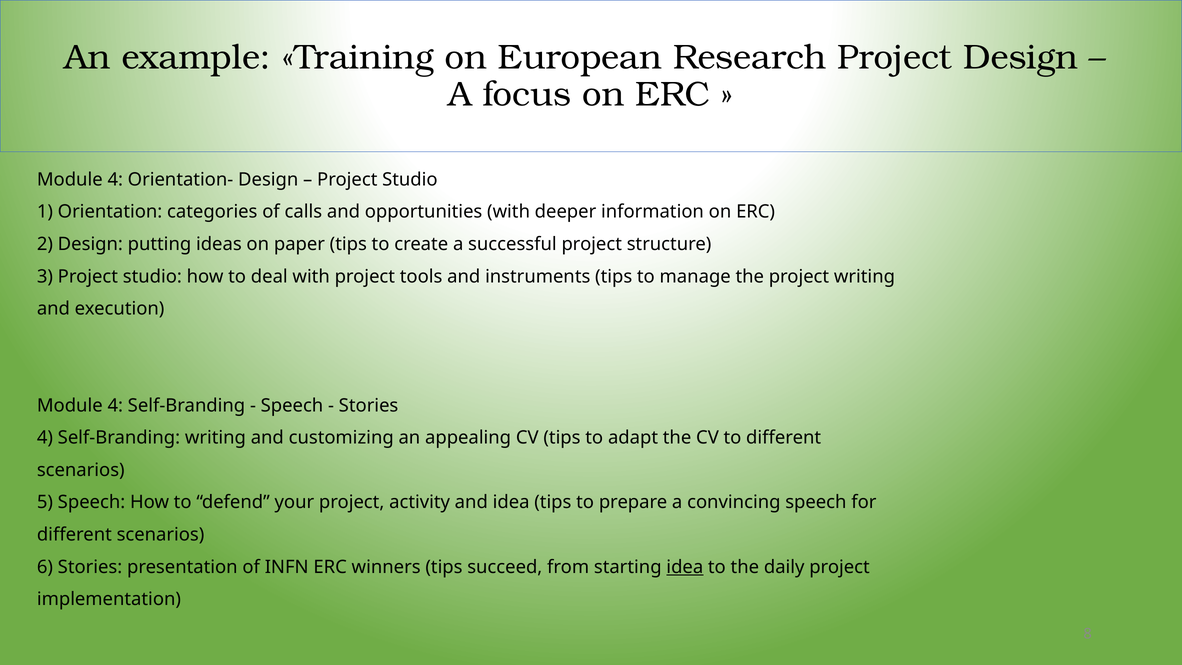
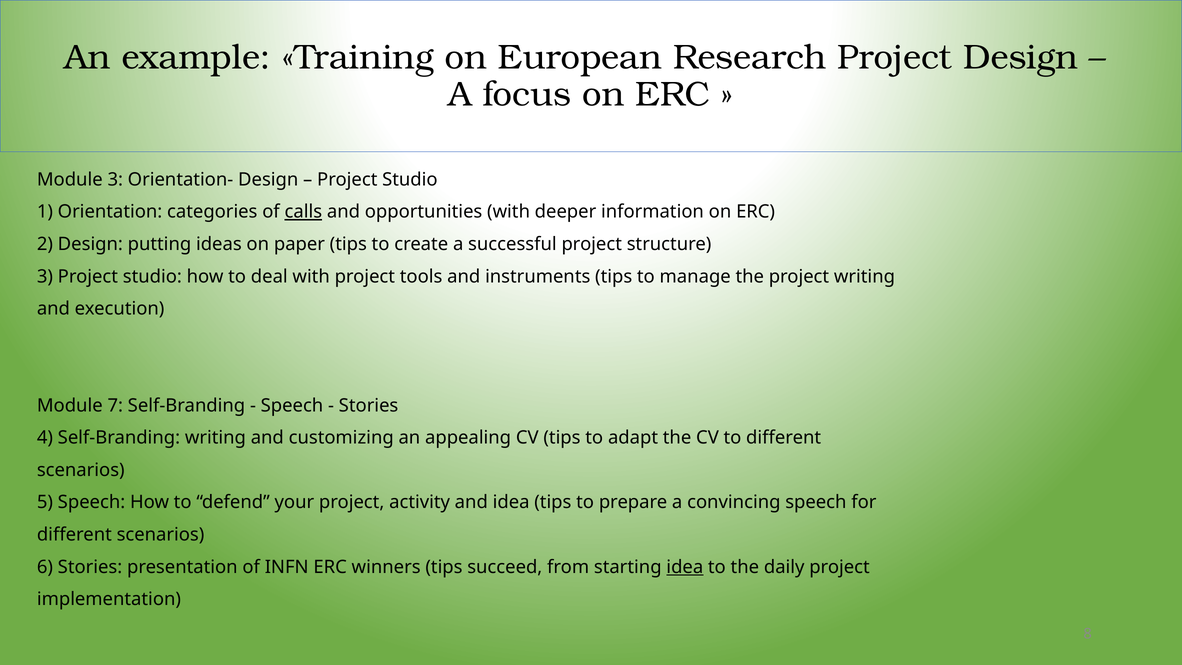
4: 4 -> 3 (115, 180)
calls underline: none -> present (303, 212)
4: 4 -> 7 (115, 405)
